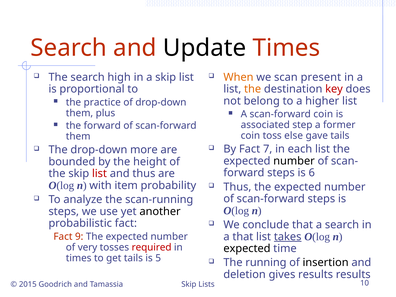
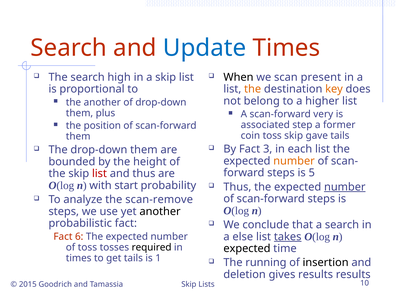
Update colour: black -> blue (205, 48)
When colour: orange -> black (238, 77)
key colour: red -> orange (334, 89)
the practice: practice -> another (102, 102)
scan-forward coin: coin -> very (323, 114)
the forward: forward -> position (102, 126)
toss else: else -> skip (294, 136)
7: 7 -> 3 (268, 149)
The drop-down more: more -> them (144, 150)
number colour: black -> orange (294, 161)
6: 6 -> 5 (312, 173)
item: item -> start (126, 185)
number underline: none -> present (345, 187)
scan-running: scan-running -> scan-remove (159, 200)
a that: that -> else (243, 237)
9: 9 -> 6 (79, 237)
of very: very -> toss (87, 247)
required colour: red -> black (152, 247)
5: 5 -> 1 (158, 258)
